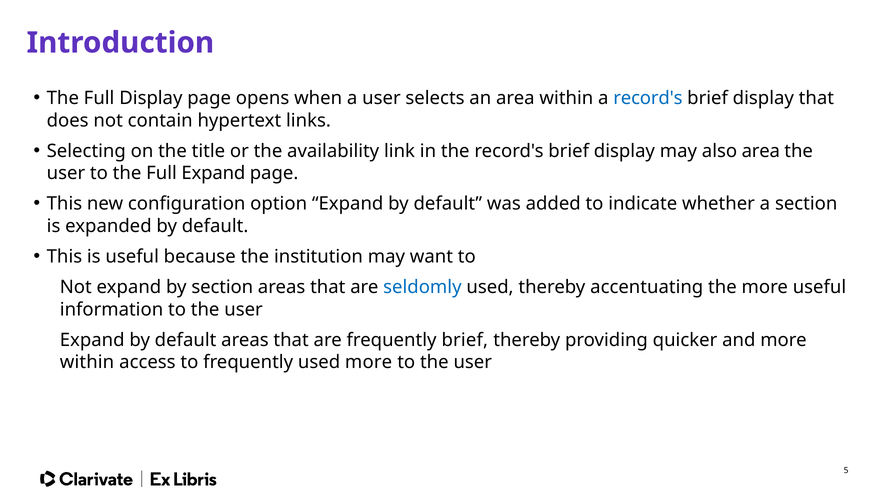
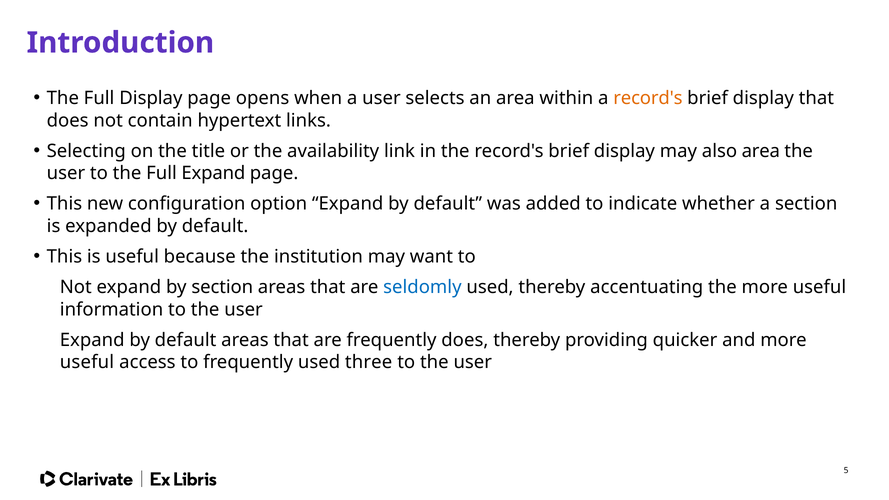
record's colour: blue -> orange (648, 98)
frequently brief: brief -> does (465, 340)
within: within -> useful (87, 362)
used more: more -> three (369, 362)
